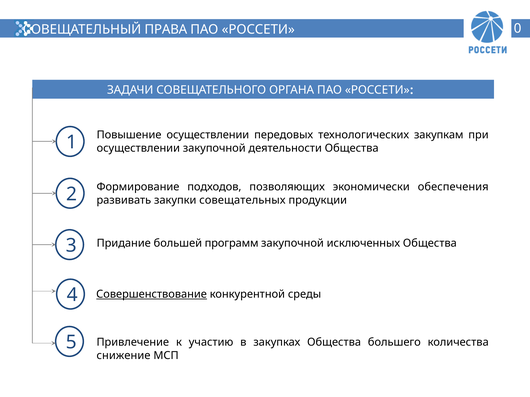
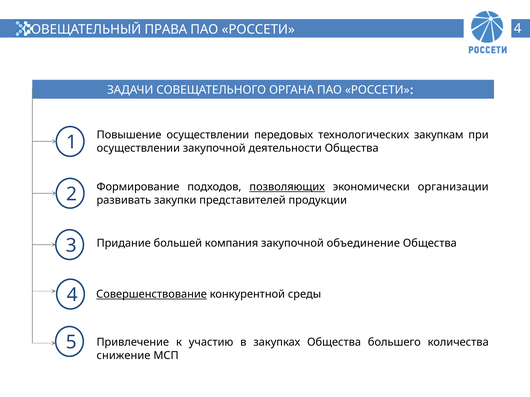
РОССЕТИ 0: 0 -> 4 (518, 29)
позволяющих underline: none -> present (287, 187)
обеспечения: обеспечения -> организации (453, 187)
совещательных: совещательных -> представителей (242, 200)
программ: программ -> компания (232, 243)
исключенных: исключенных -> объединение (363, 243)
